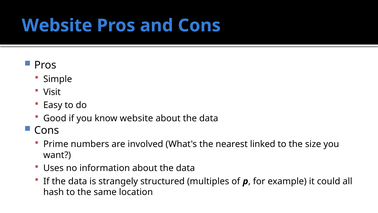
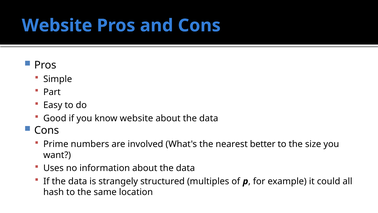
Visit: Visit -> Part (52, 92)
linked: linked -> better (263, 144)
